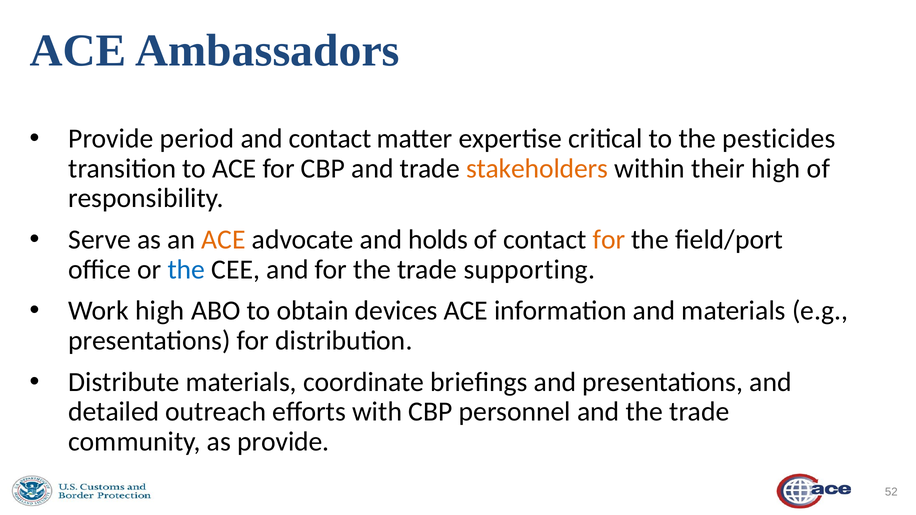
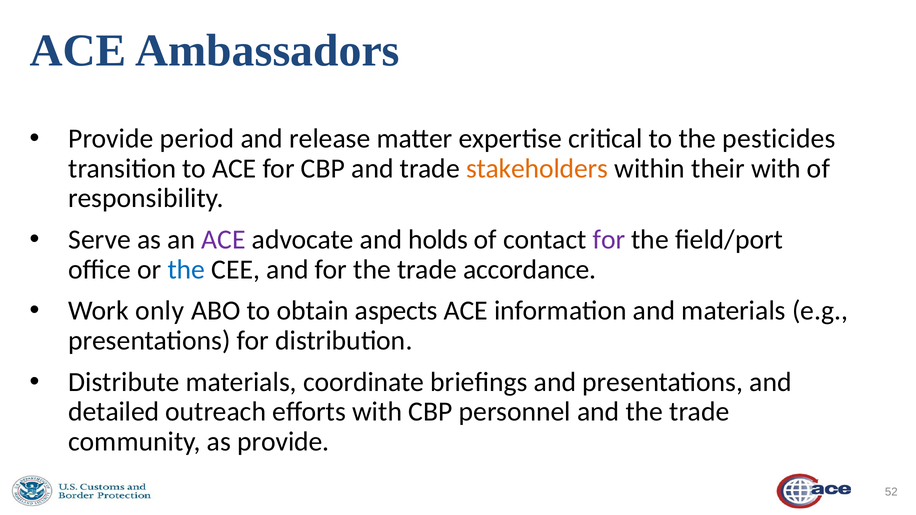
and contact: contact -> release (330, 139)
their high: high -> with (776, 168)
ACE colour: orange -> purple (223, 240)
for colour: orange -> purple (609, 240)
supporting: supporting -> accordance (530, 270)
Work high: high -> only (160, 311)
devices: devices -> aspects (396, 311)
